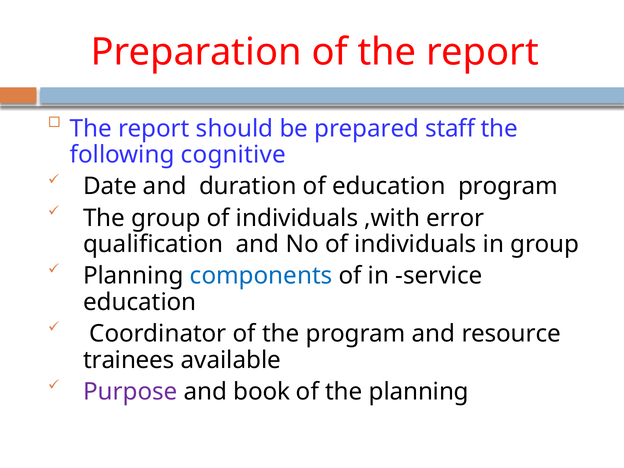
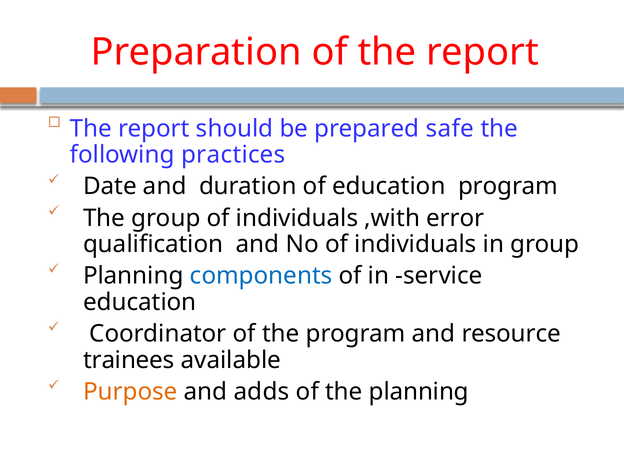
staff: staff -> safe (450, 129)
cognitive: cognitive -> practices (233, 155)
Purpose colour: purple -> orange (130, 392)
book: book -> adds (261, 392)
